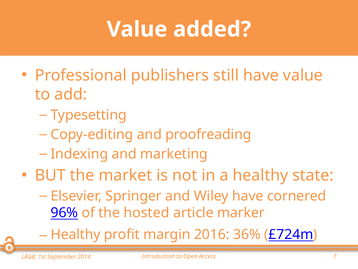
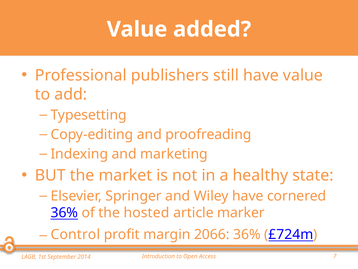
96%: 96% -> 36% (64, 212)
Healthy: Healthy -> Control (75, 234)
2016: 2016 -> 2066 (212, 234)
